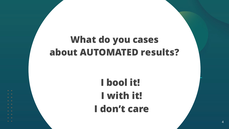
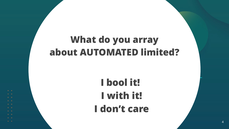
cases: cases -> array (146, 40)
results: results -> limited (160, 52)
